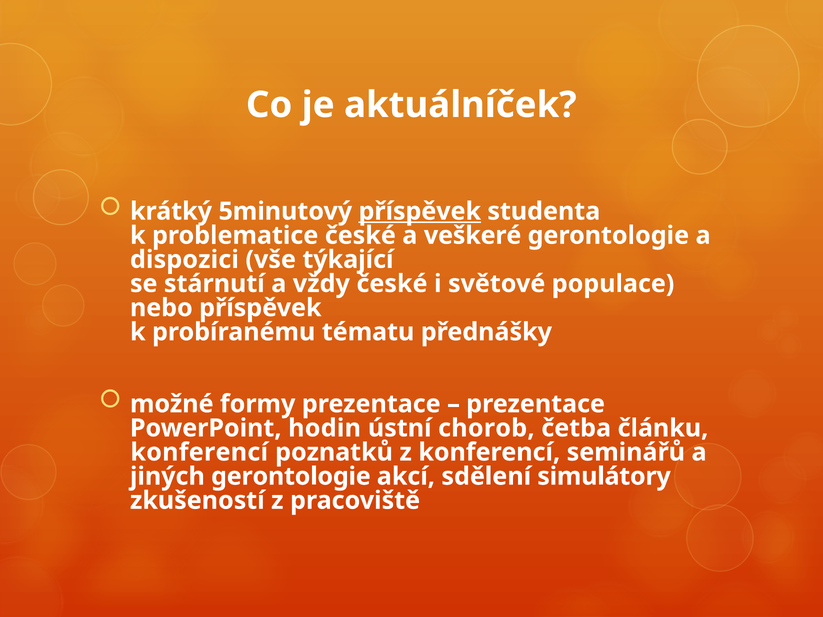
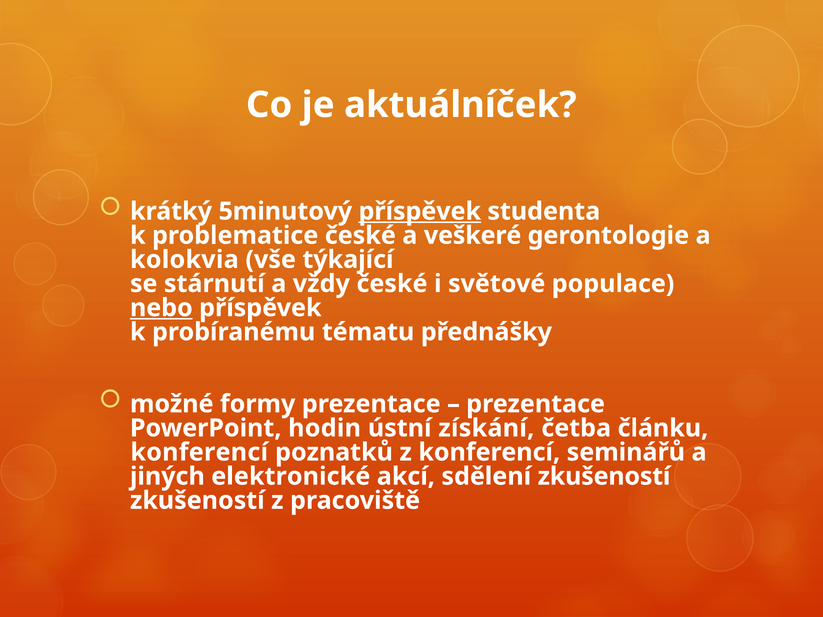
dispozici: dispozici -> kolokvia (184, 260)
nebo underline: none -> present (161, 308)
chorob: chorob -> získání (486, 428)
jiných gerontologie: gerontologie -> elektronické (291, 477)
sdělení simulátory: simulátory -> zkušeností (604, 477)
